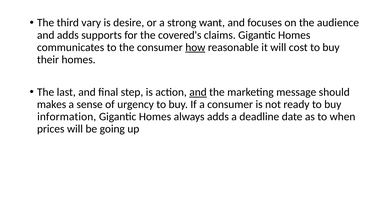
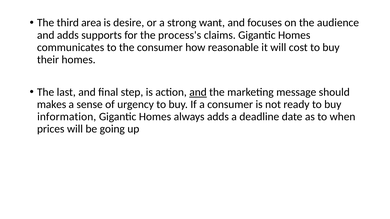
vary: vary -> area (91, 23)
covered's: covered's -> process's (180, 35)
how underline: present -> none (195, 47)
